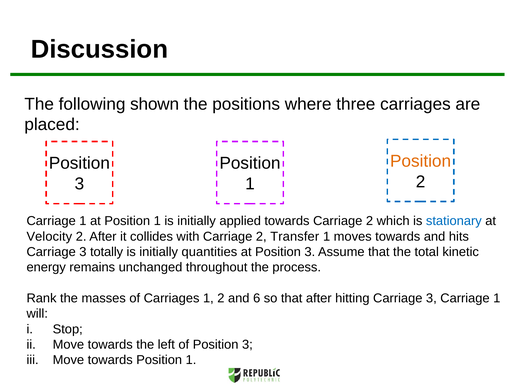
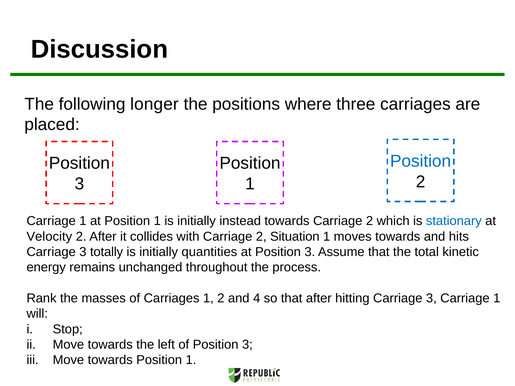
shown: shown -> longer (154, 104)
Position colour: orange -> blue (421, 161)
applied: applied -> instead (240, 221)
Transfer: Transfer -> Situation (295, 237)
6: 6 -> 4 (257, 298)
